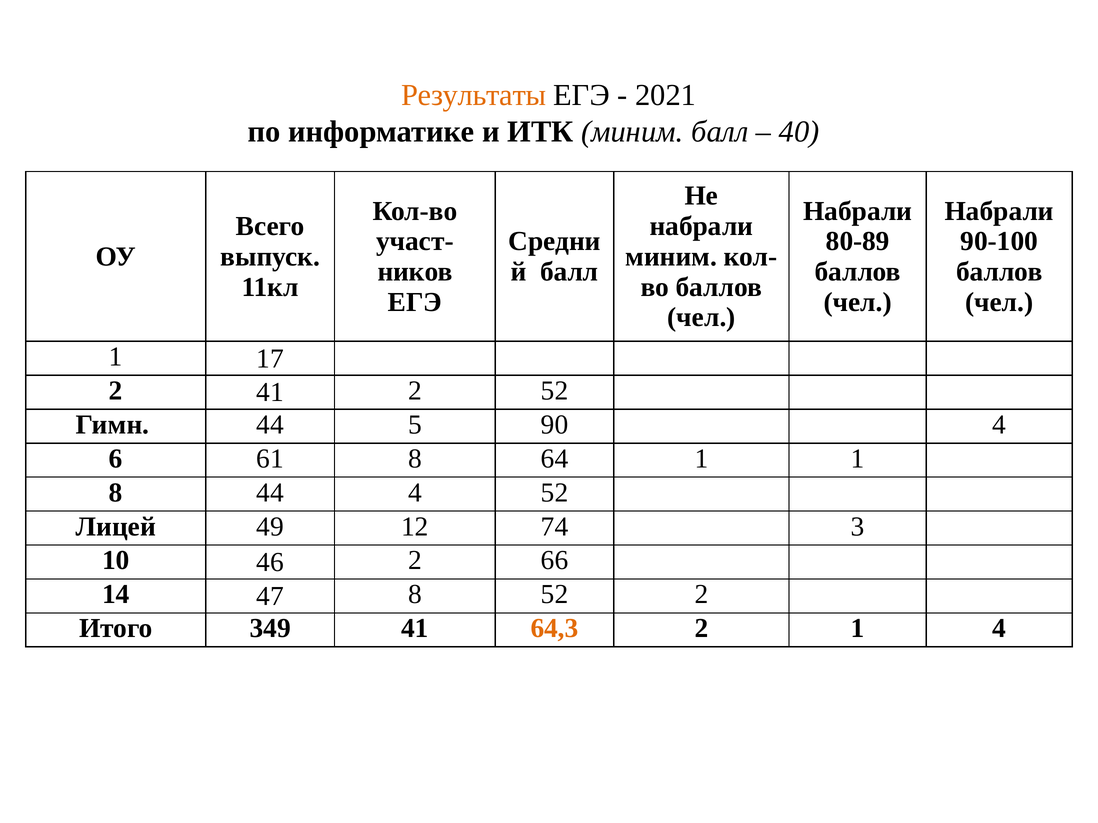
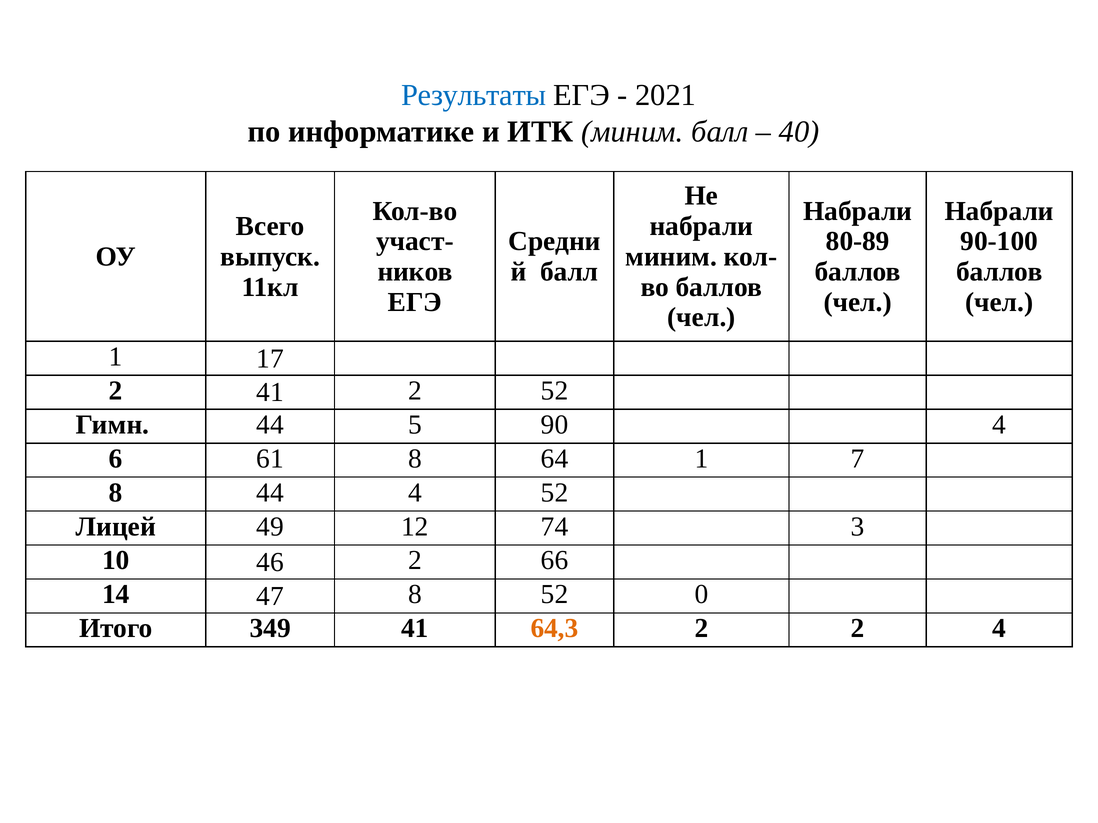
Результаты colour: orange -> blue (474, 95)
1 1: 1 -> 7 (858, 459)
52 2: 2 -> 0 (701, 595)
2 1: 1 -> 2 (858, 629)
